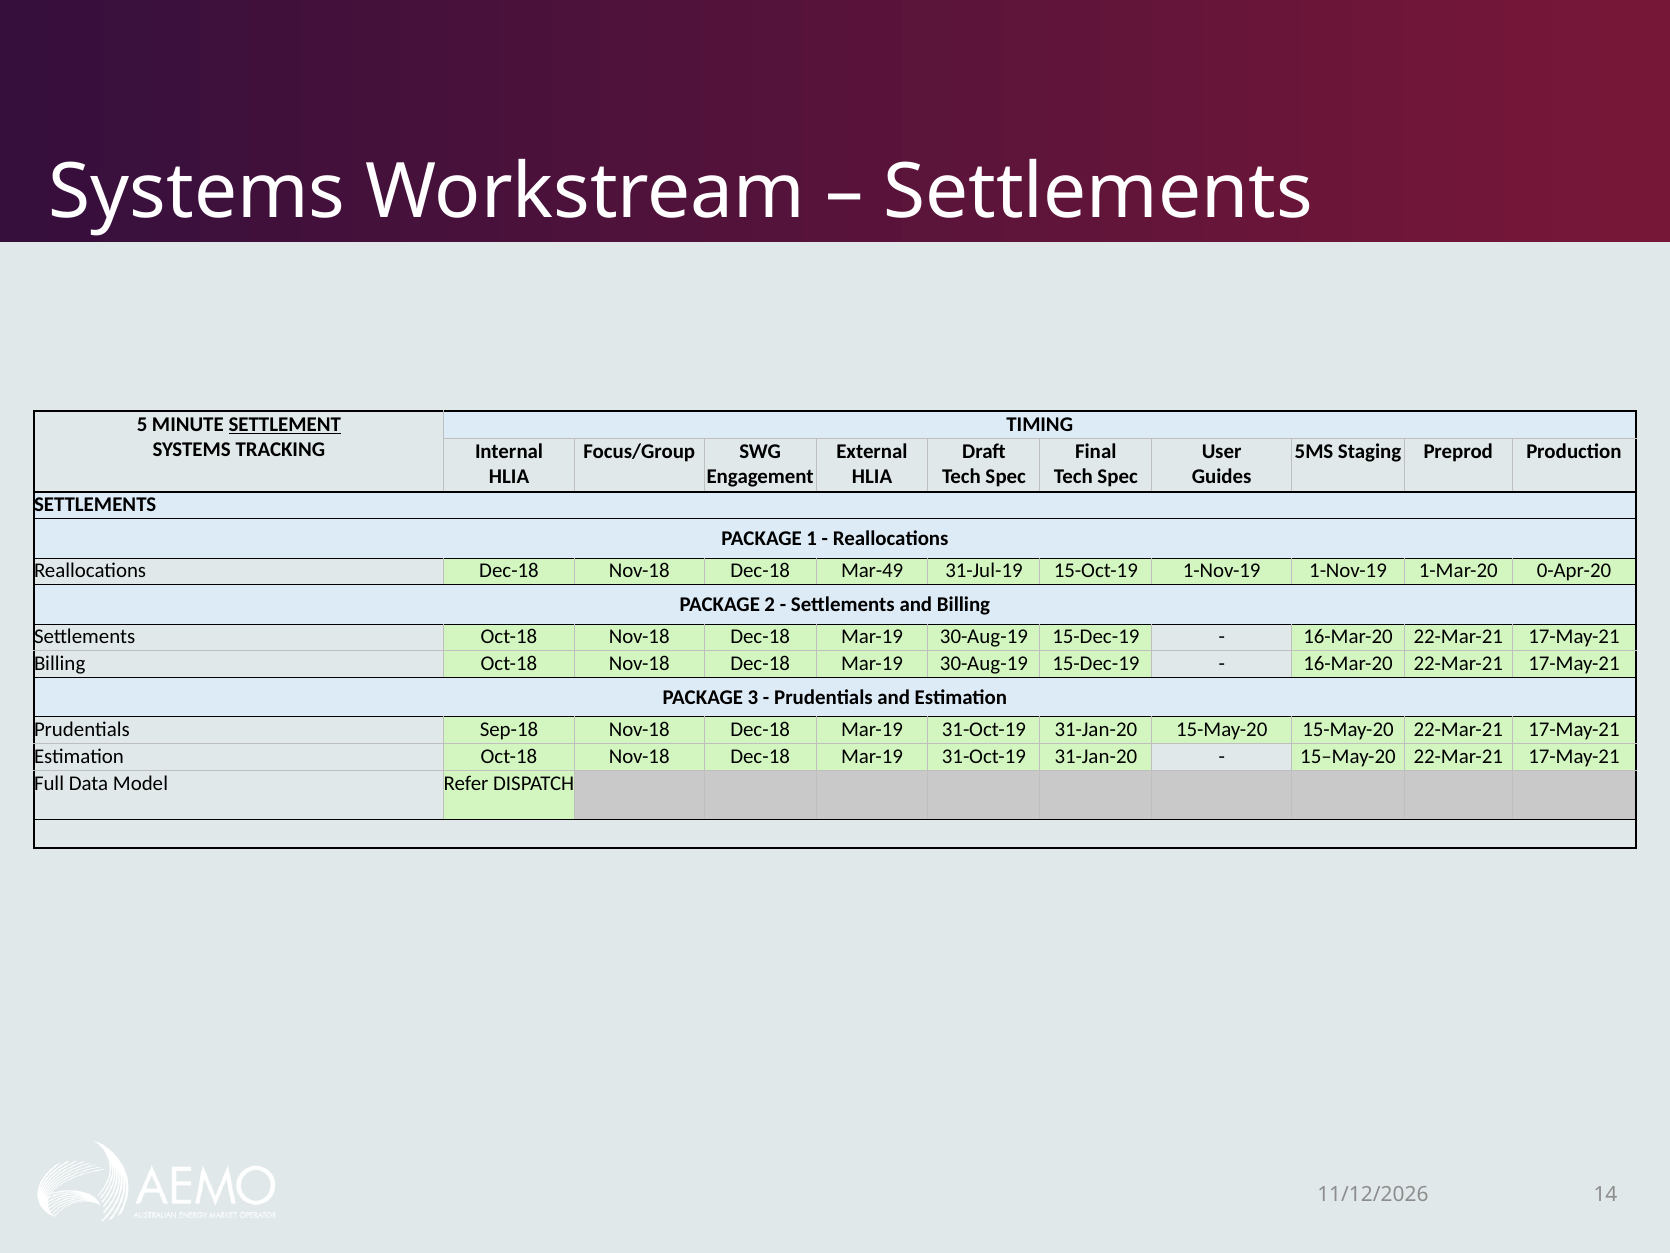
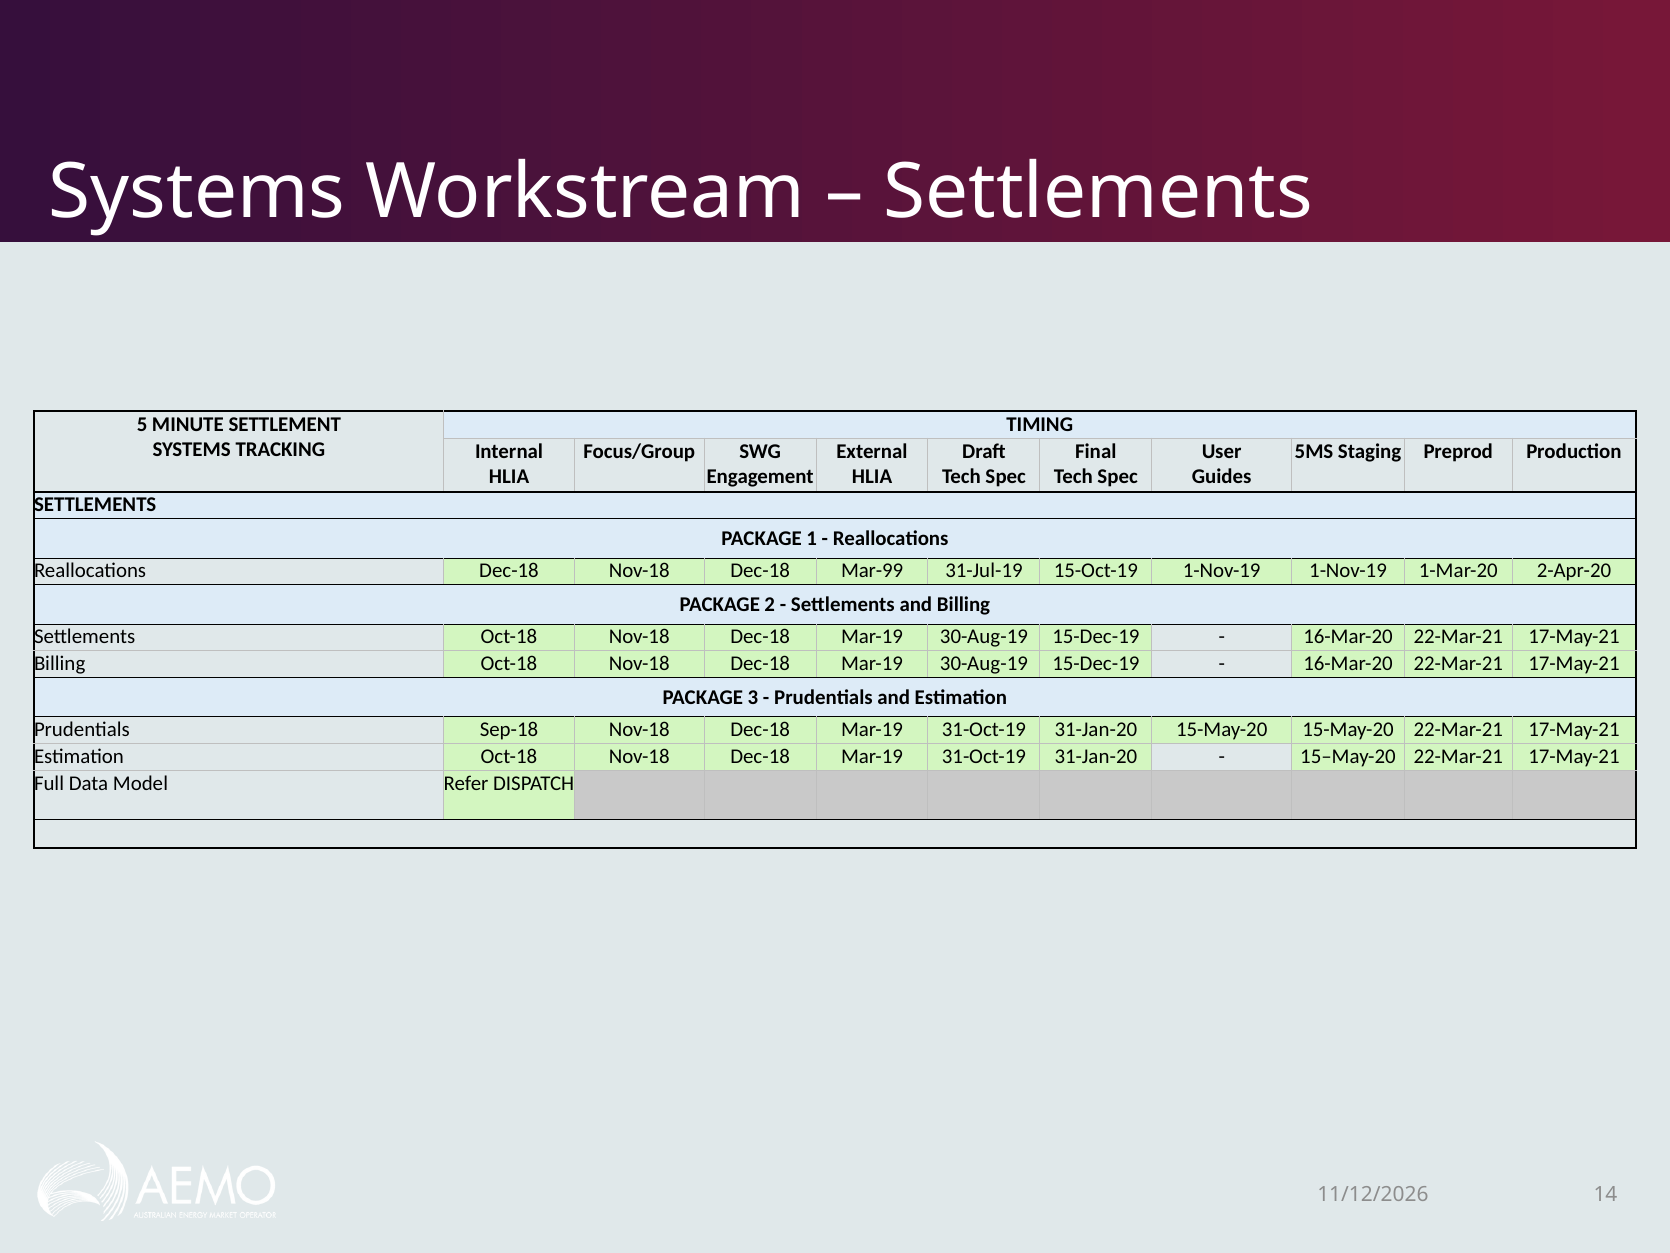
SETTLEMENT underline: present -> none (285, 424)
Mar-49: Mar-49 -> Mar-99 (872, 571)
0-Apr-20: 0-Apr-20 -> 2-Apr-20 (1574, 571)
